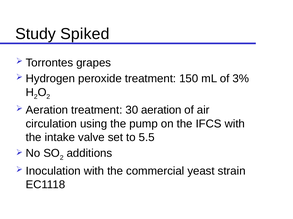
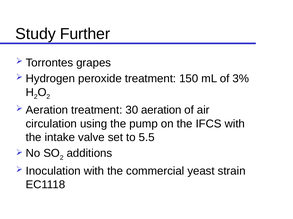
Spiked: Spiked -> Further (85, 34)
